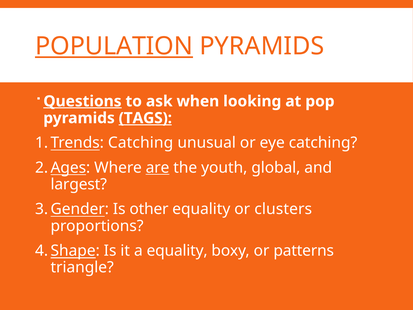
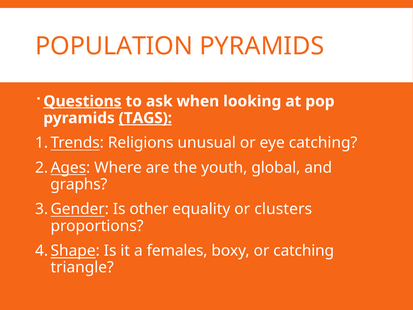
POPULATION underline: present -> none (114, 46)
Catching: Catching -> Religions (141, 143)
are underline: present -> none (158, 168)
largest: largest -> graphs (79, 184)
a equality: equality -> females (177, 251)
or patterns: patterns -> catching (304, 251)
